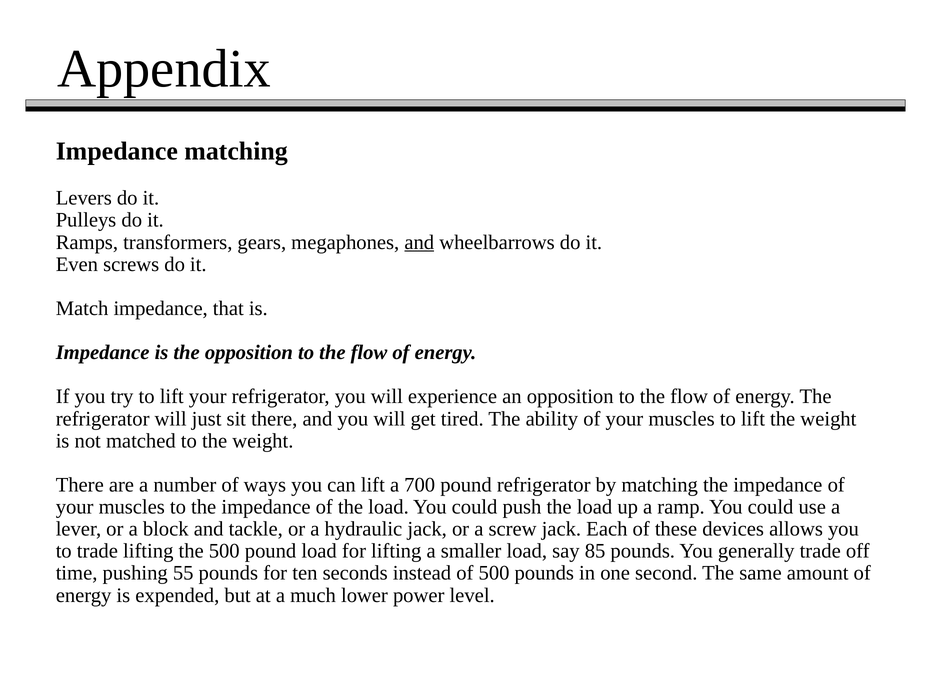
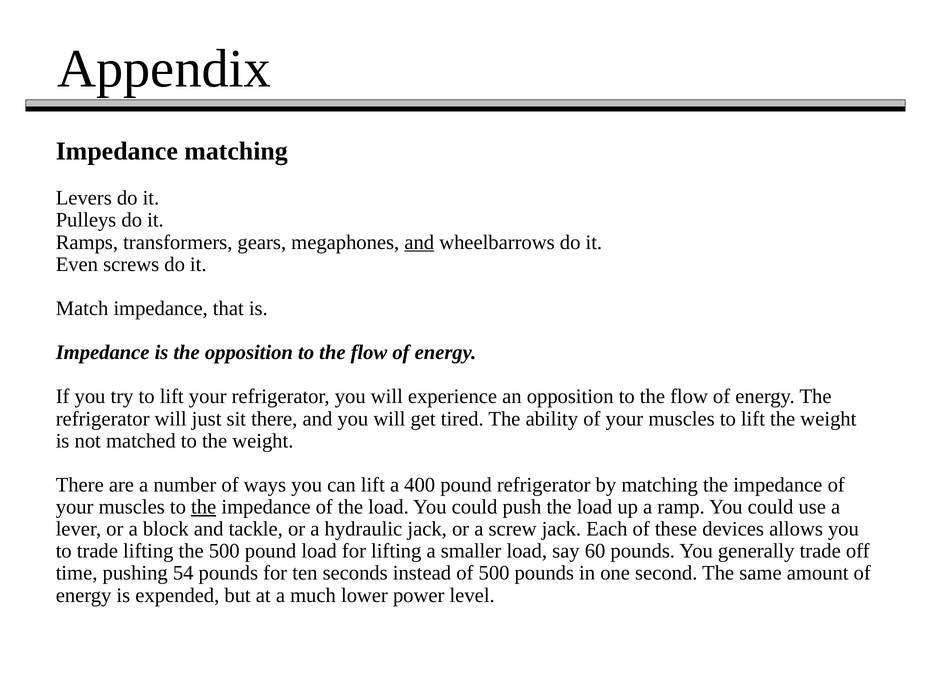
700: 700 -> 400 (420, 485)
the underline: none -> present (204, 507)
85: 85 -> 60 (595, 552)
55: 55 -> 54 (183, 574)
